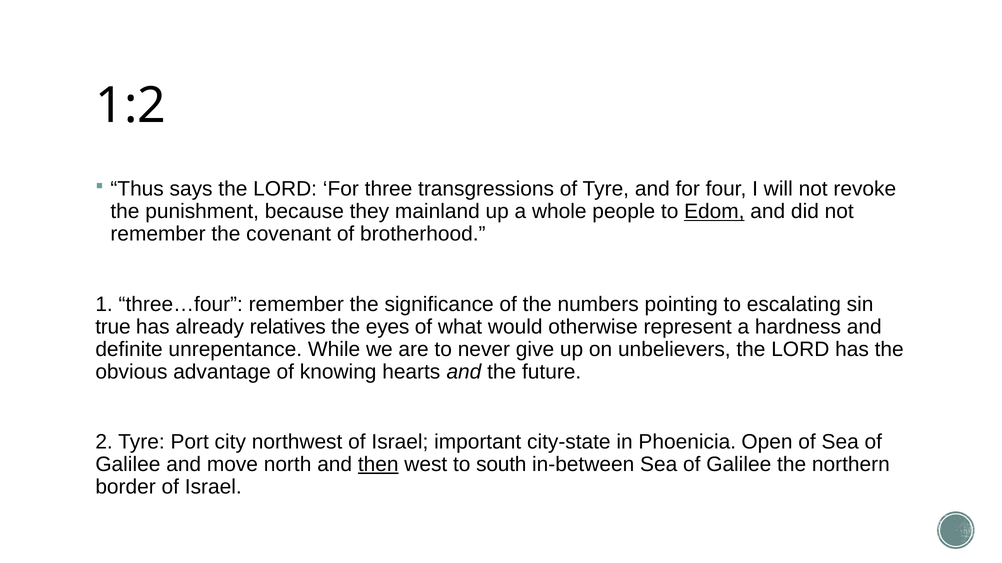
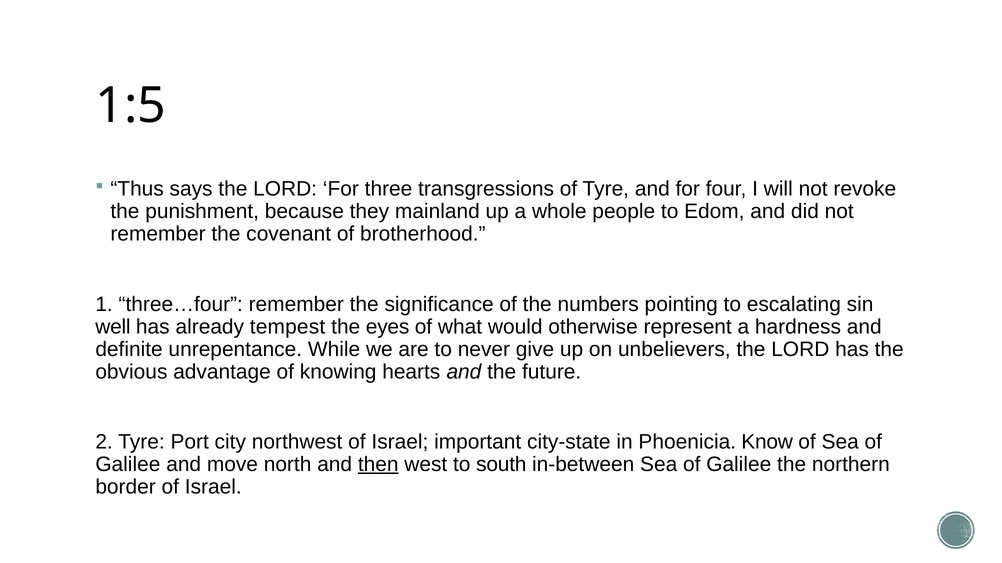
1:2: 1:2 -> 1:5 (131, 106)
Edom underline: present -> none (714, 212)
true: true -> well (113, 327)
relatives: relatives -> tempest (288, 327)
Open: Open -> Know (767, 442)
